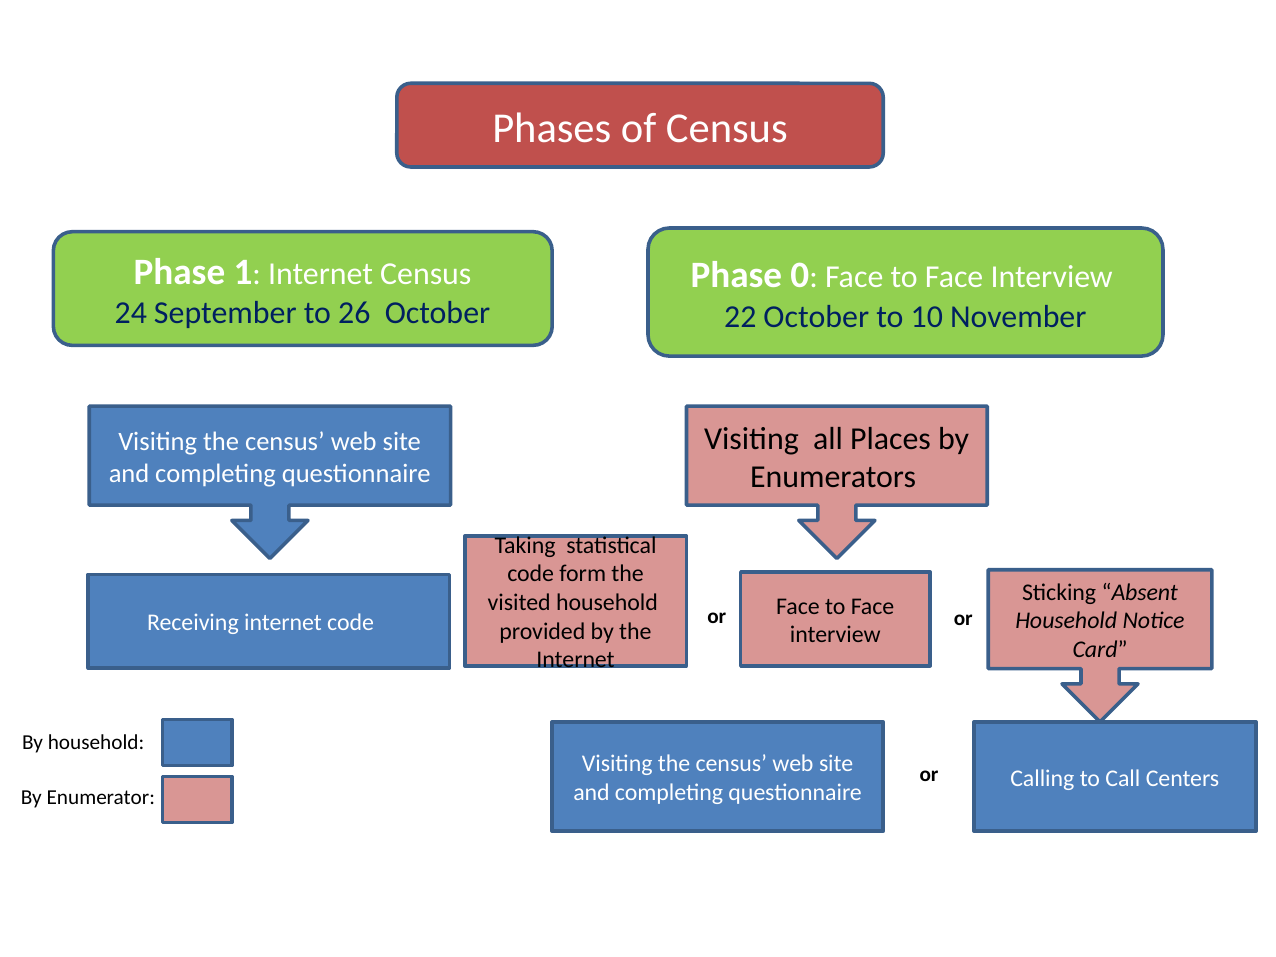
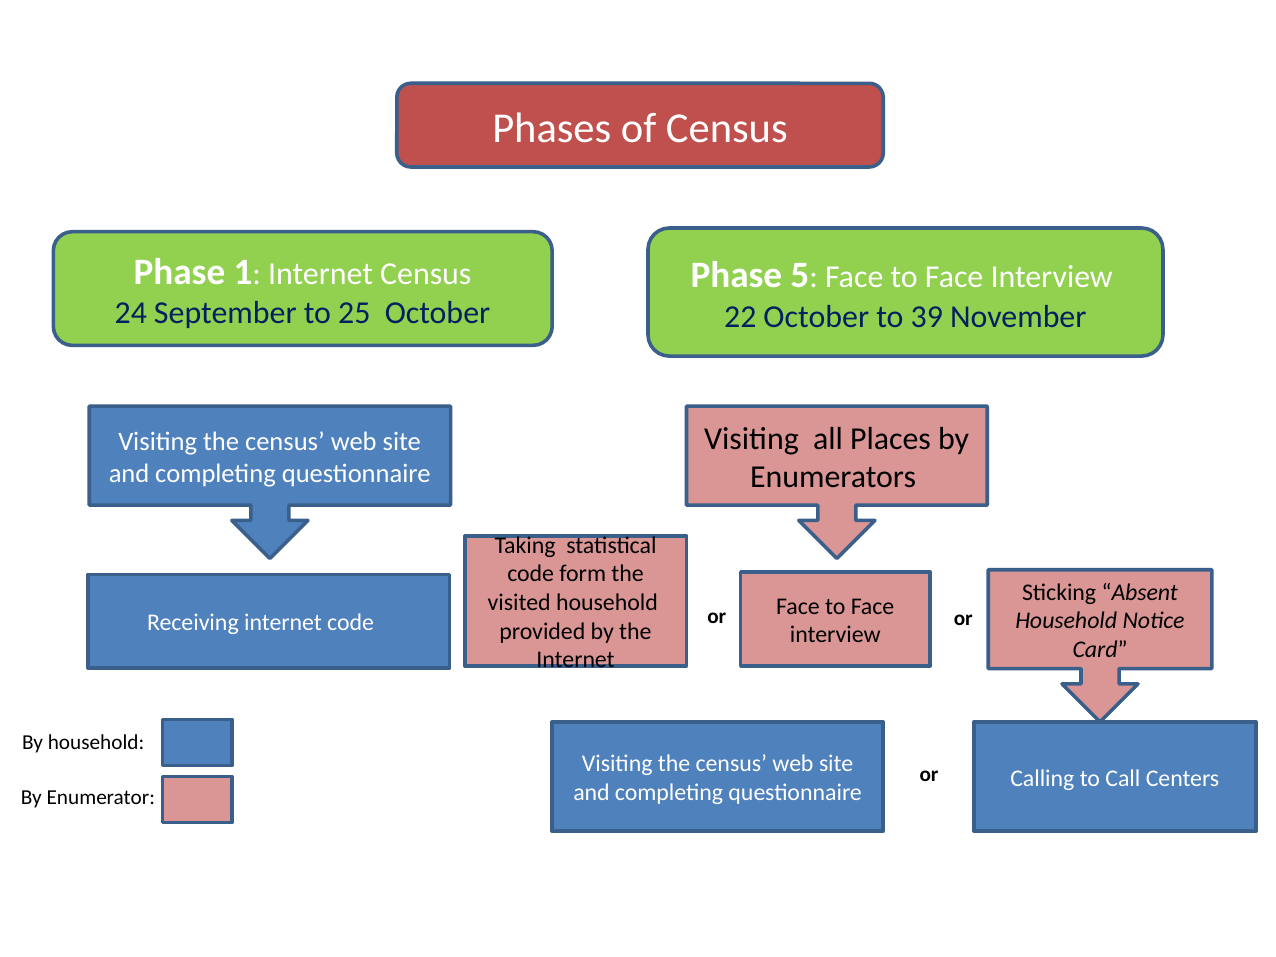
0: 0 -> 5 (800, 275)
26: 26 -> 25 (354, 313)
10: 10 -> 39 (927, 317)
